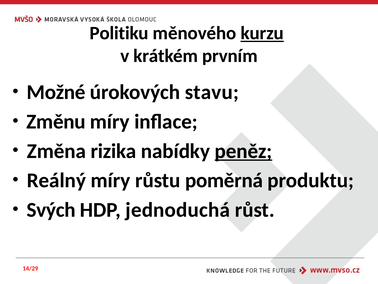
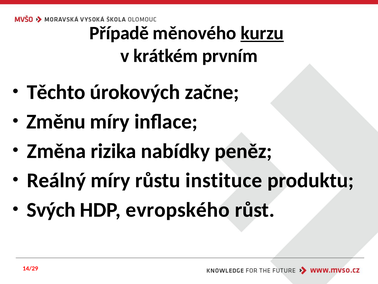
Politiku: Politiku -> Případě (119, 33)
Možné: Možné -> Těchto (56, 92)
stavu: stavu -> začne (212, 92)
peněz underline: present -> none (243, 151)
poměrná: poměrná -> instituce (224, 180)
jednoduchá: jednoduchá -> evropského (178, 210)
